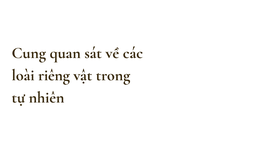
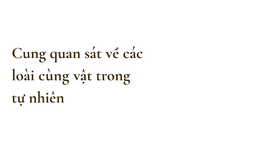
riêng: riêng -> cùng (54, 75)
